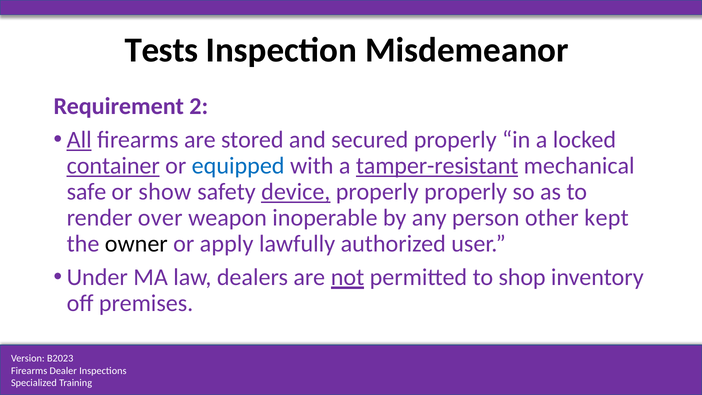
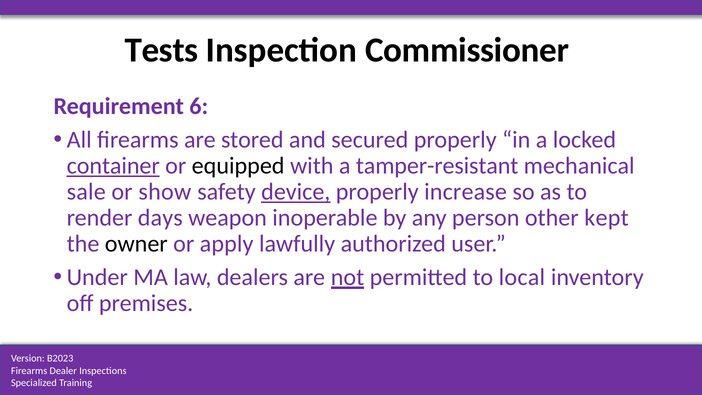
Misdemeanor: Misdemeanor -> Commissioner (467, 50)
2: 2 -> 6 (199, 106)
All underline: present -> none (79, 140)
equipped colour: blue -> black (238, 166)
tamper-resistant underline: present -> none (437, 166)
safe: safe -> sale (86, 192)
properly properly: properly -> increase (466, 192)
over: over -> days (160, 218)
shop: shop -> local (522, 277)
